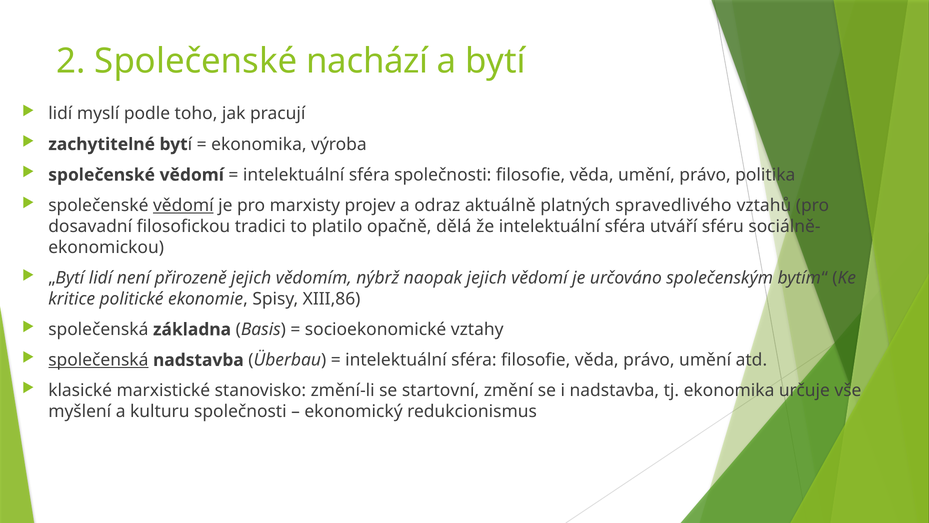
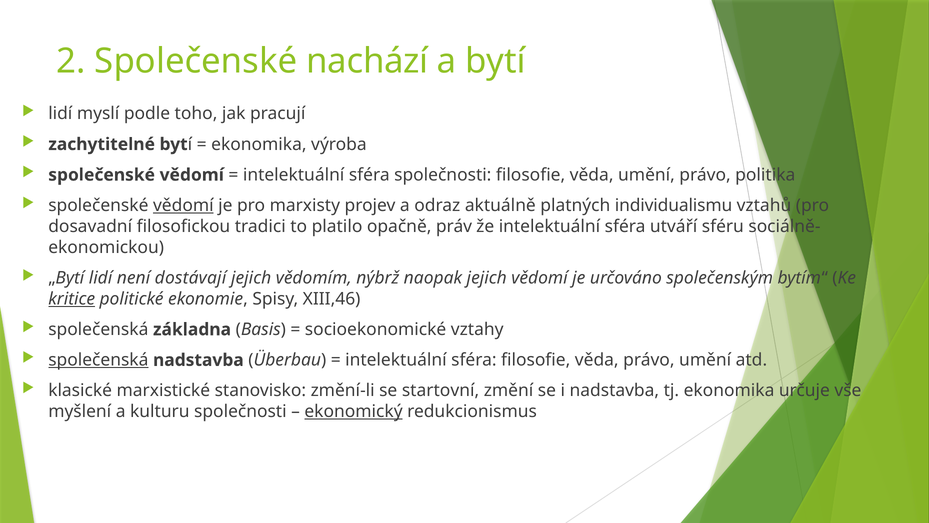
spravedlivého: spravedlivého -> individualismu (674, 205)
dělá: dělá -> práv (454, 226)
přirozeně: přirozeně -> dostávají (190, 278)
kritice underline: none -> present (72, 299)
XIII,86: XIII,86 -> XIII,46 (332, 299)
ekonomický underline: none -> present (354, 411)
